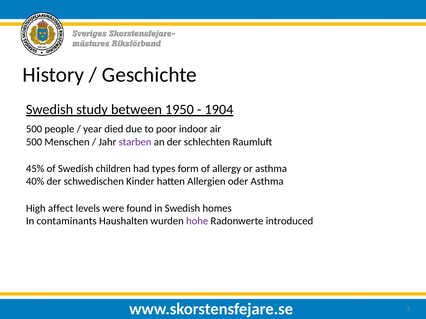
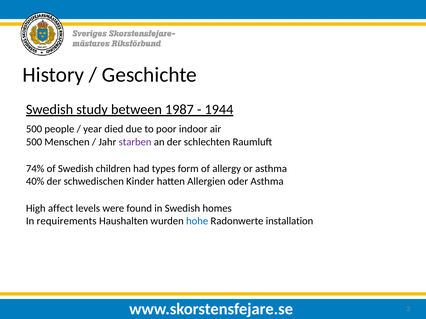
1950: 1950 -> 1987 (179, 110)
1904: 1904 -> 1944 (219, 110)
45%: 45% -> 74% (35, 169)
contaminants: contaminants -> requirements (67, 221)
hohe colour: purple -> blue (197, 221)
introduced: introduced -> installation (290, 221)
